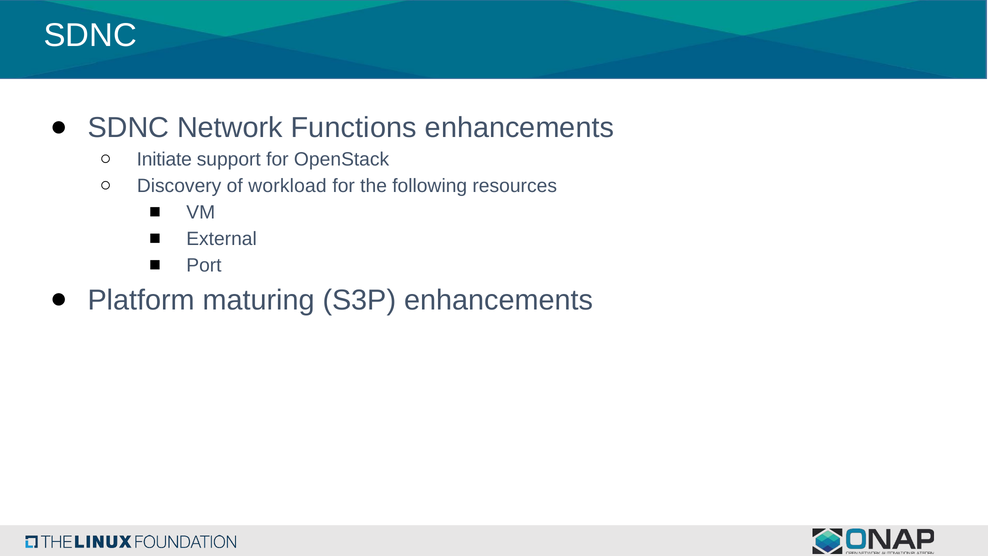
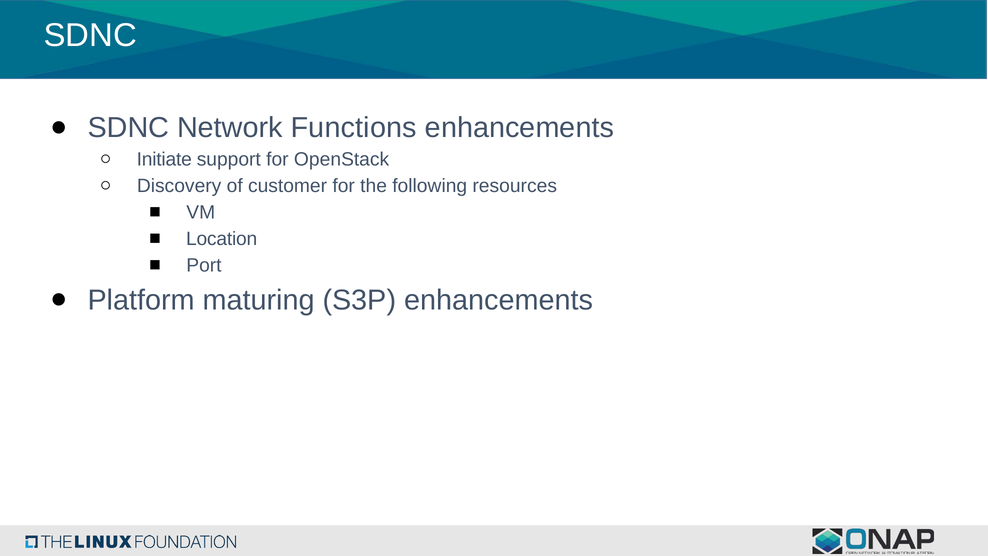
workload: workload -> customer (288, 186)
External: External -> Location (222, 239)
